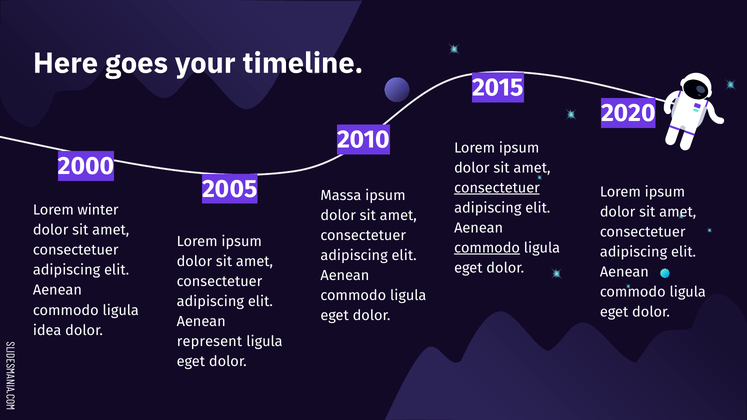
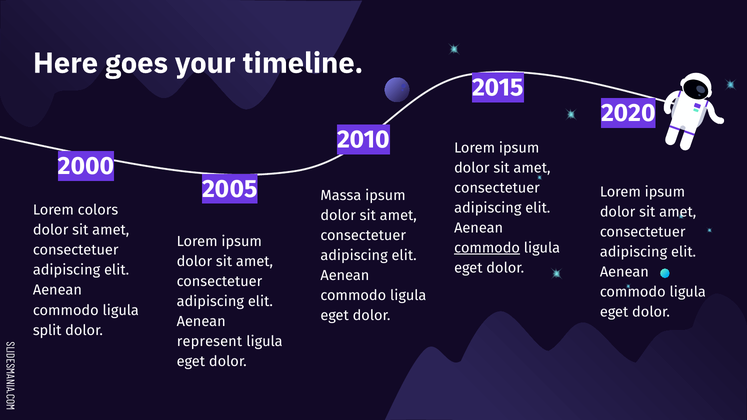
consectetuer underline: present -> none (497, 188)
winter: winter -> colors (98, 210)
idea: idea -> split (47, 330)
